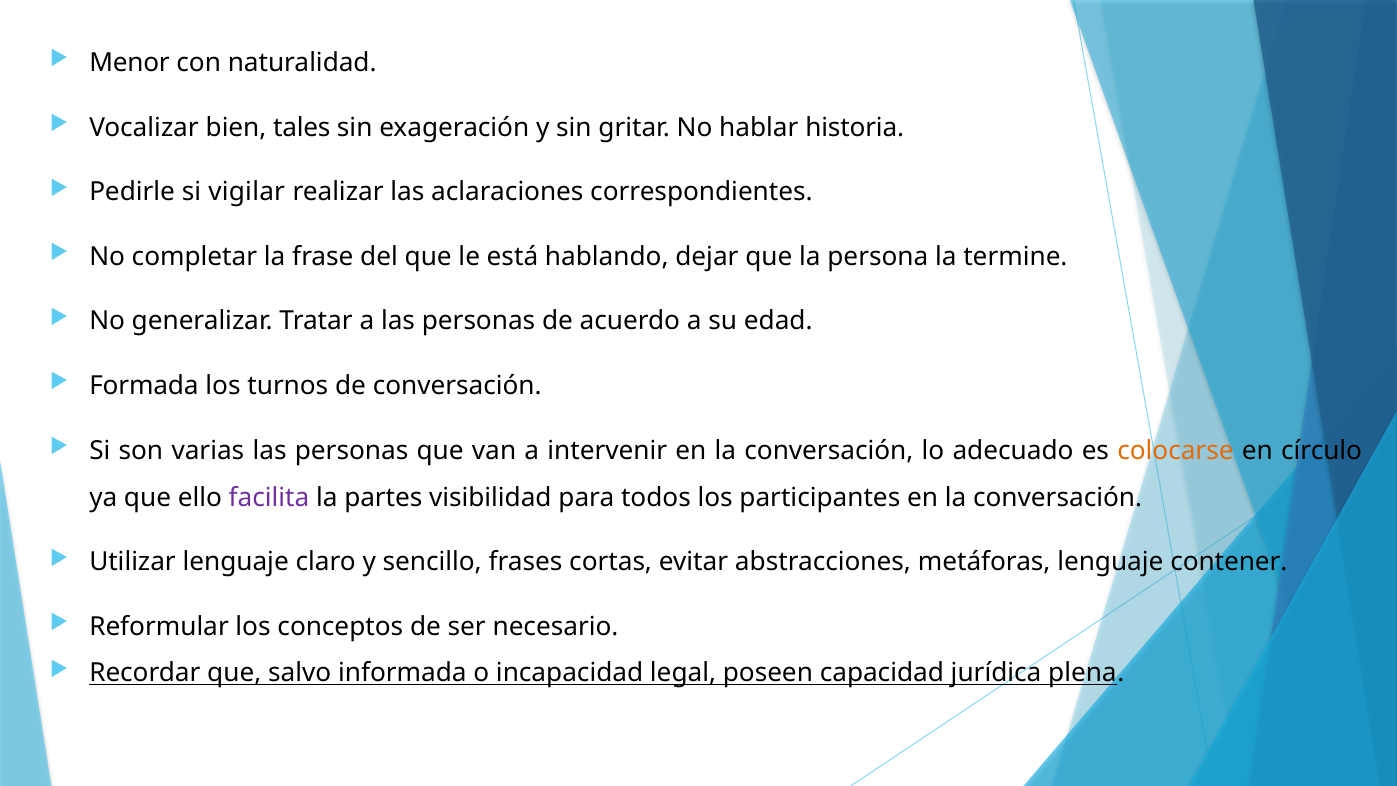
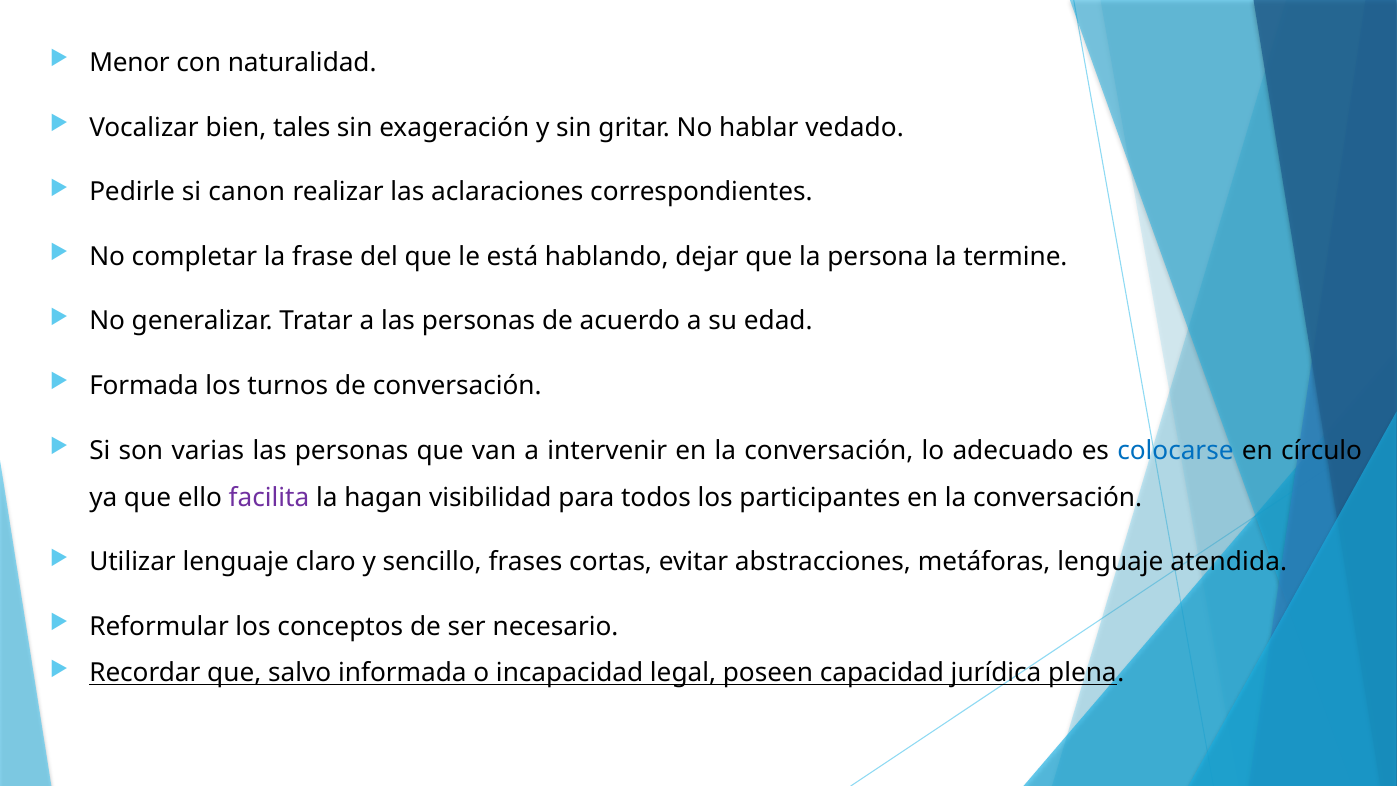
historia: historia -> vedado (855, 127)
vigilar: vigilar -> canon (247, 192)
colocarse colour: orange -> blue (1175, 450)
partes: partes -> hagan (383, 498)
contener: contener -> atendida (1229, 562)
